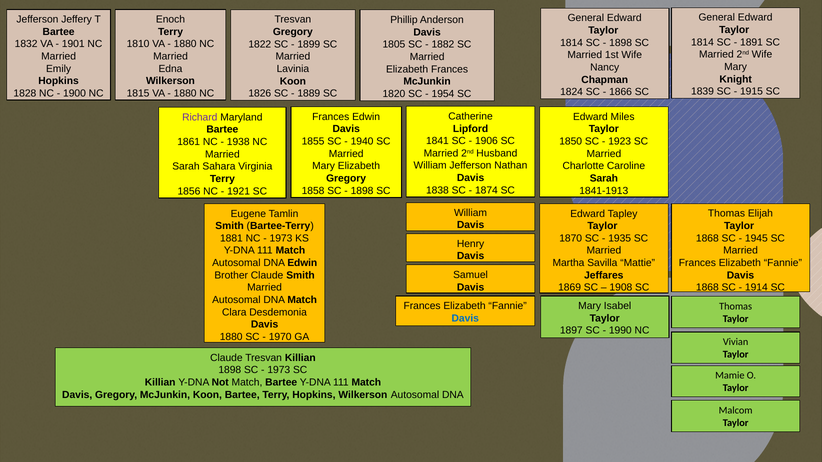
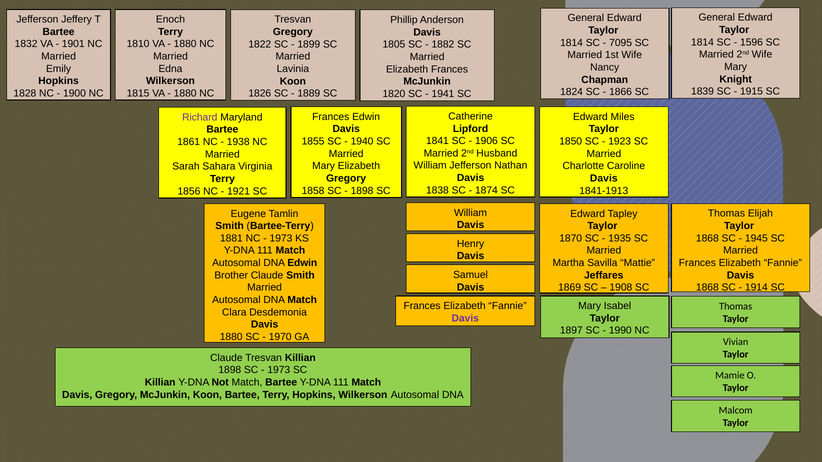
1891: 1891 -> 1596 (751, 42)
1898: 1898 -> 7095 (621, 43)
1954: 1954 -> 1941 (443, 94)
Sarah: Sarah -> Davis (604, 179)
Davis colour: blue -> purple (465, 319)
